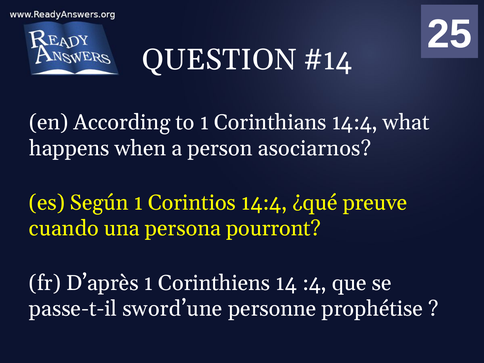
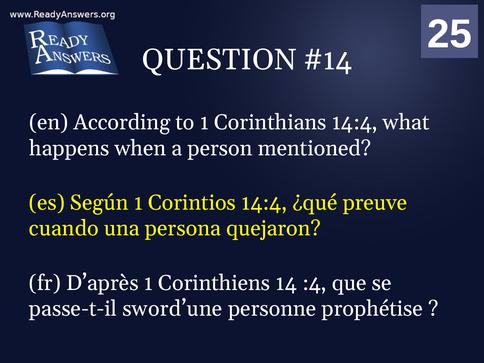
asociarnos: asociarnos -> mentioned (314, 148)
pourront: pourront -> quejaron (273, 229)
